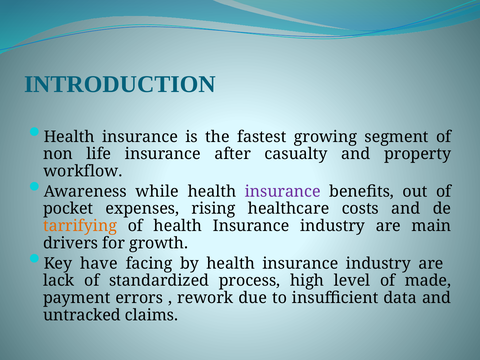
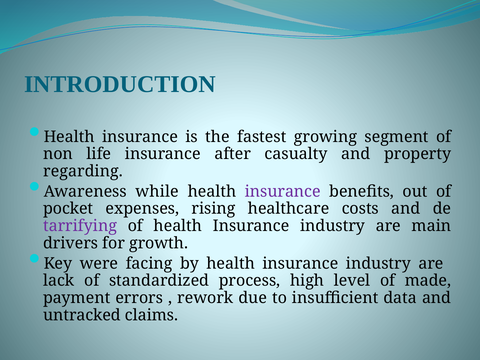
workflow: workflow -> regarding (83, 171)
tarrifying colour: orange -> purple (80, 226)
have: have -> were (99, 263)
